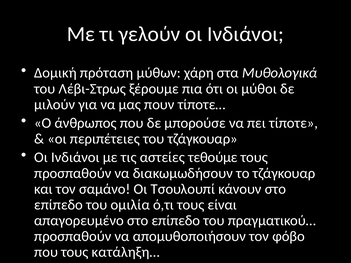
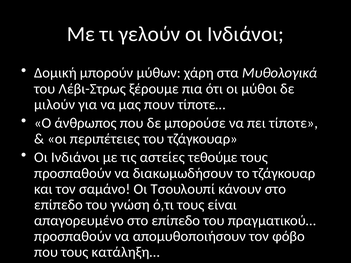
πρόταση: πρόταση -> μπορούν (107, 73)
ομιλία: ομιλία -> γνώση (130, 205)
